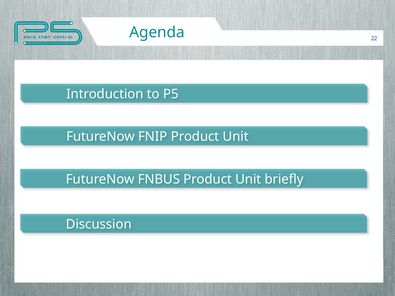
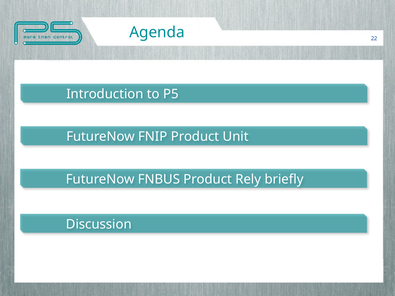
FNBUS Product Unit: Unit -> Rely (248, 179)
